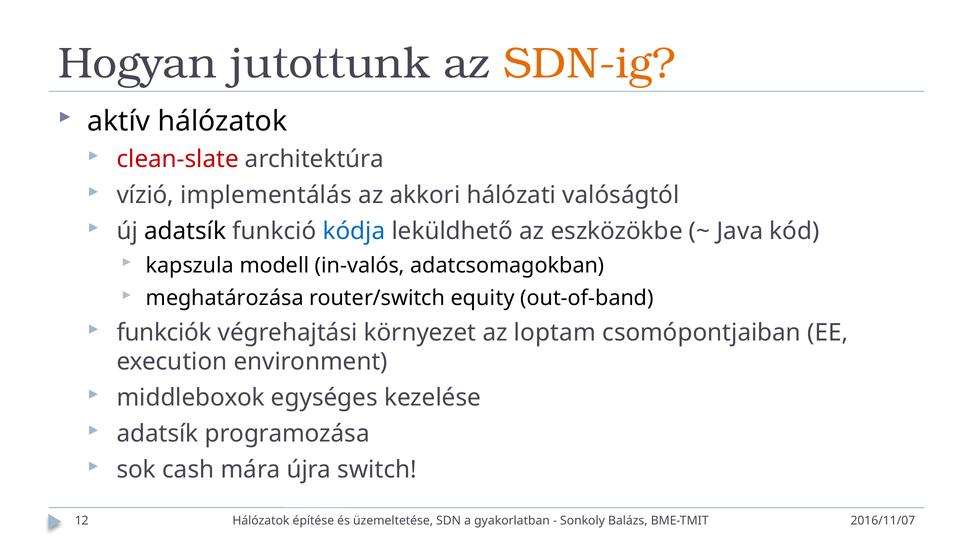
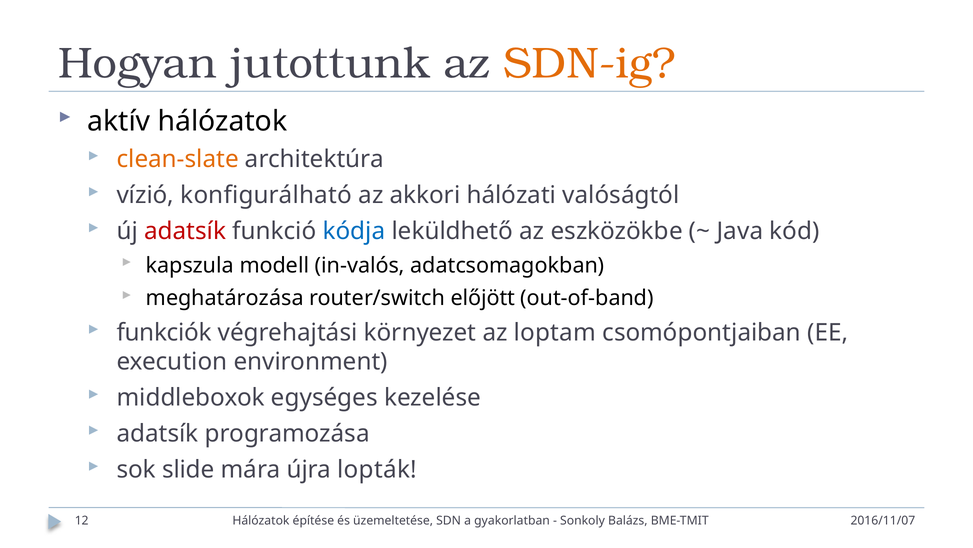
clean-slate colour: red -> orange (178, 159)
implementálás: implementálás -> konfigurálható (266, 195)
adatsík colour: black -> red (185, 231)
equity: equity -> előjött (483, 298)
cash: cash -> slide (188, 469)
switch: switch -> lopták (377, 469)
